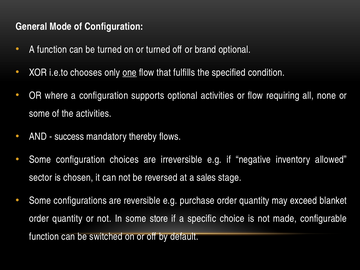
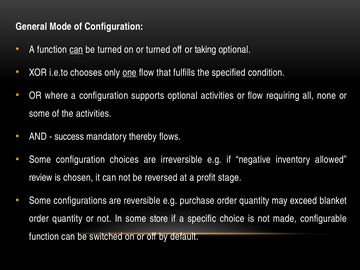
can underline: none -> present (76, 50)
brand: brand -> taking (205, 50)
sector: sector -> review (41, 178)
sales: sales -> profit (206, 178)
